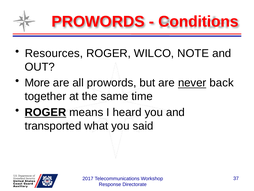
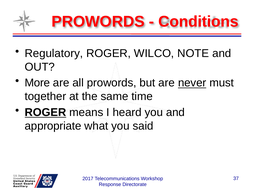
Resources: Resources -> Regulatory (54, 53)
back: back -> must (222, 83)
transported: transported -> appropriate (53, 126)
